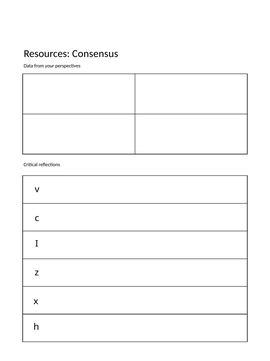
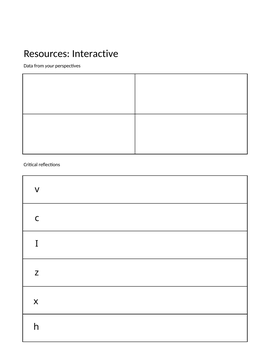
Consensus: Consensus -> Interactive (95, 54)
